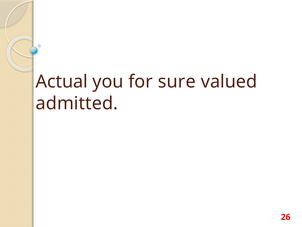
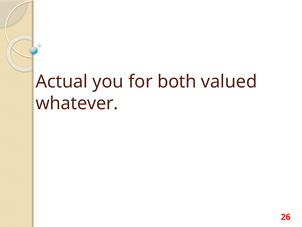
sure: sure -> both (177, 82)
admitted: admitted -> whatever (77, 103)
